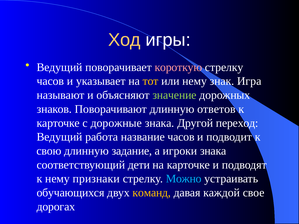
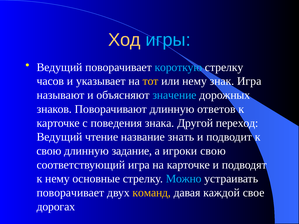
игры colour: white -> light blue (168, 40)
короткую colour: pink -> light blue (178, 67)
значение colour: light green -> light blue (174, 95)
дорожные: дорожные -> поведения (116, 123)
работа: работа -> чтение (102, 137)
название часов: часов -> знать (181, 137)
игроки знака: знака -> свою (213, 151)
соответствующий дети: дети -> игра (139, 165)
признаки: признаки -> основные (96, 179)
обучающихся: обучающихся -> поворачивает (70, 193)
